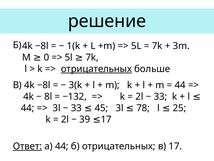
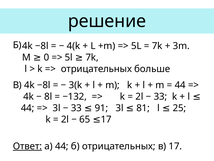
1(k: 1(k -> 4(k (73, 46)
отрицательных underline: present -> none (96, 69)
45: 45 -> 91 (101, 108)
78: 78 -> 81 (143, 108)
39: 39 -> 65 (85, 119)
